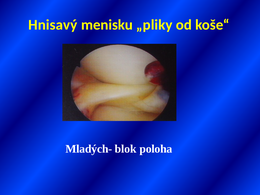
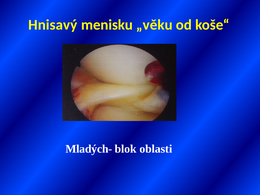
„pliky: „pliky -> „věku (154, 25)
poloha: poloha -> oblasti (156, 149)
